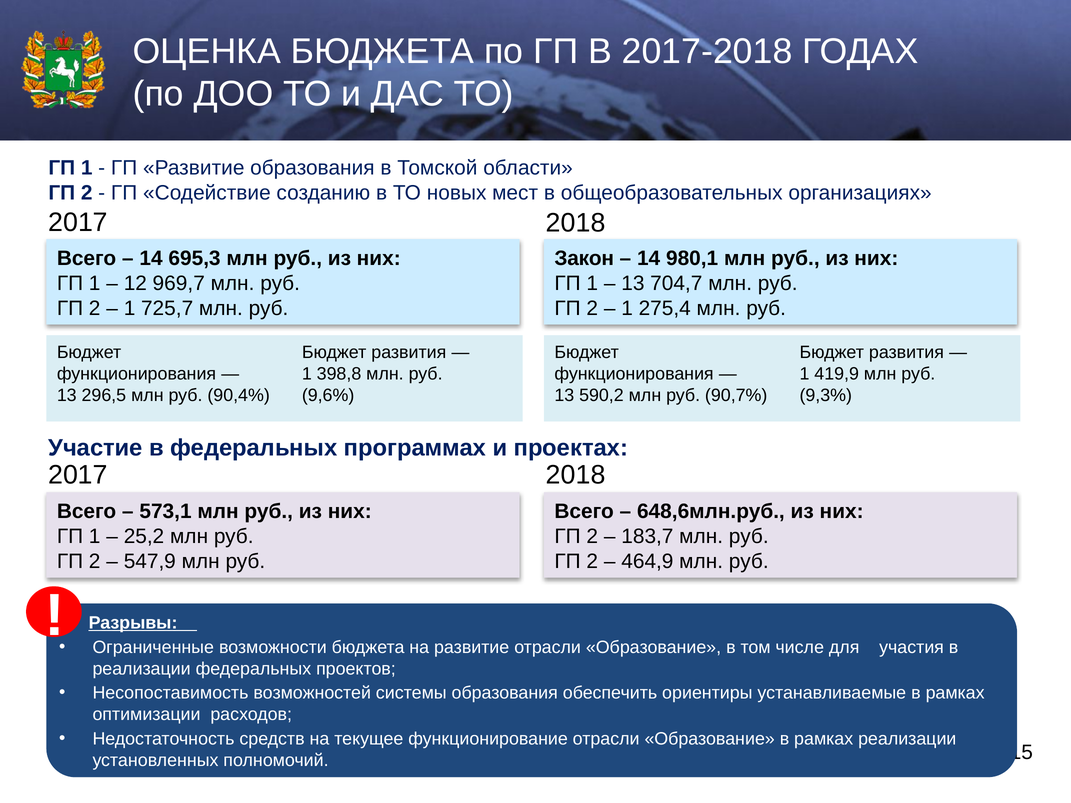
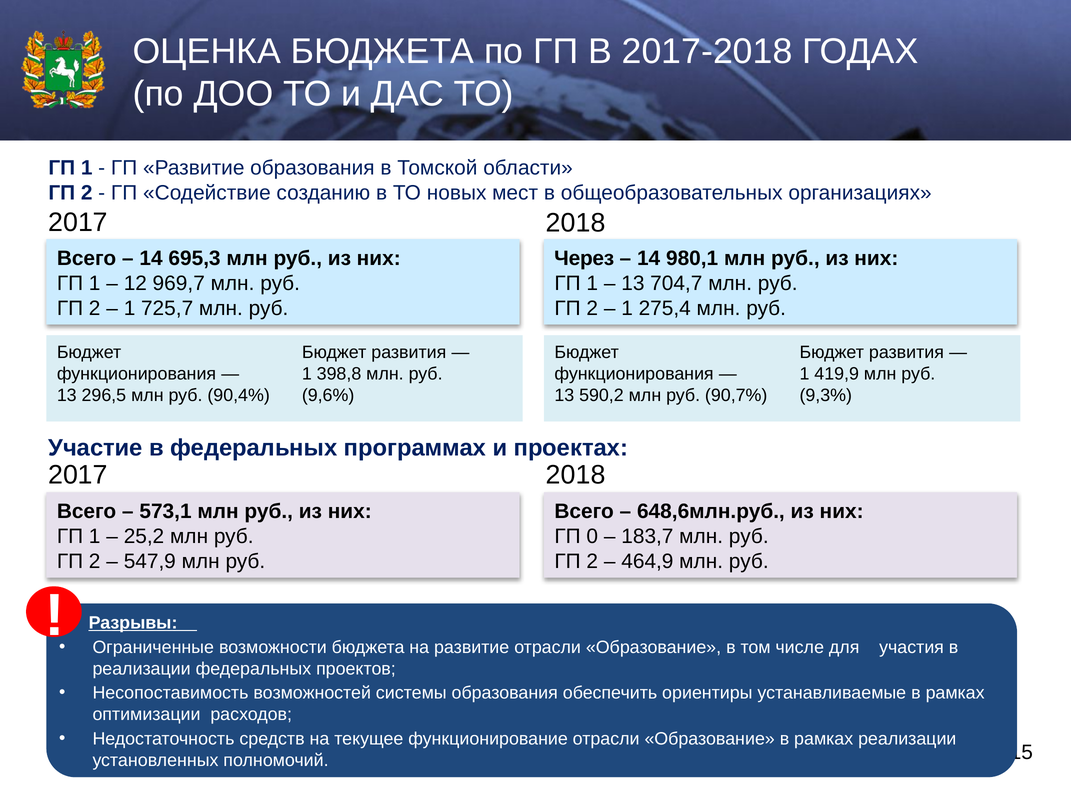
Закон: Закон -> Через (584, 258)
2: 2 -> 0 (592, 537)
